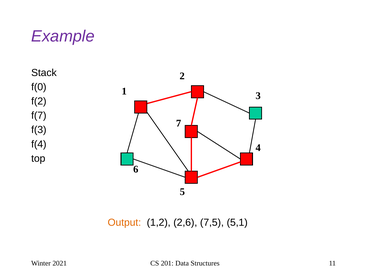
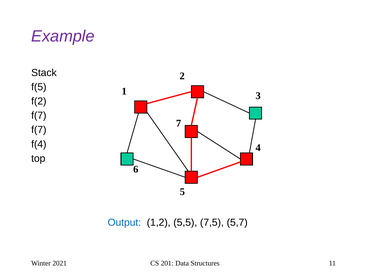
f(0: f(0 -> f(5 (39, 87)
f(3: f(3 -> f(7 (39, 130)
Output colour: orange -> blue (124, 223)
2,6: 2,6 -> 5,5 (185, 223)
5,1: 5,1 -> 5,7 (237, 223)
